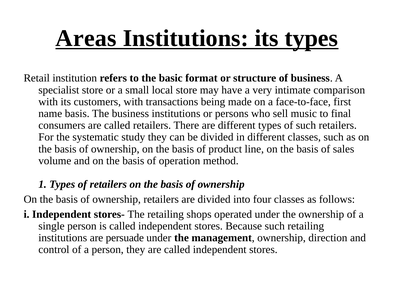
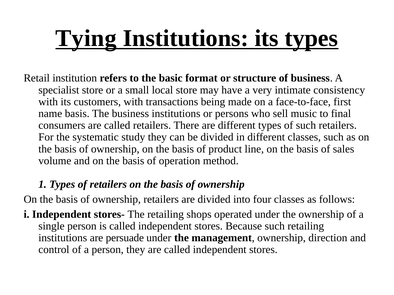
Areas: Areas -> Tying (86, 38)
comparison: comparison -> consistency (339, 90)
